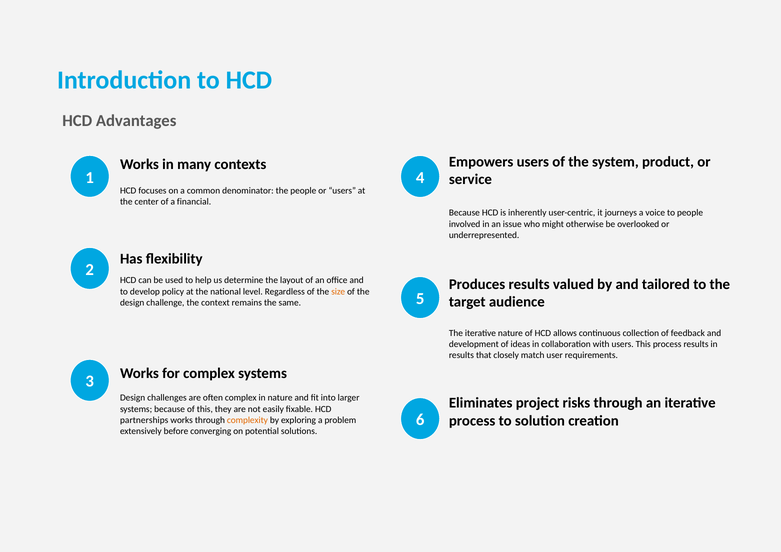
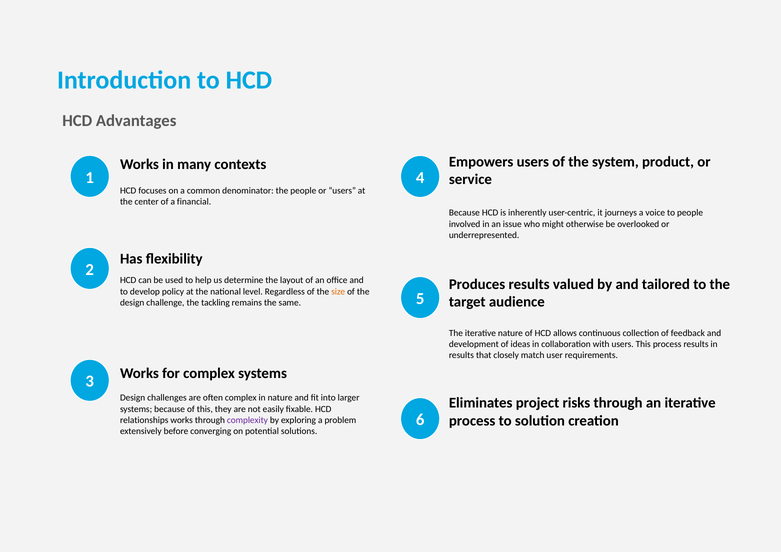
context: context -> tackling (215, 303)
partnerships: partnerships -> relationships (144, 421)
complexity colour: orange -> purple (247, 421)
